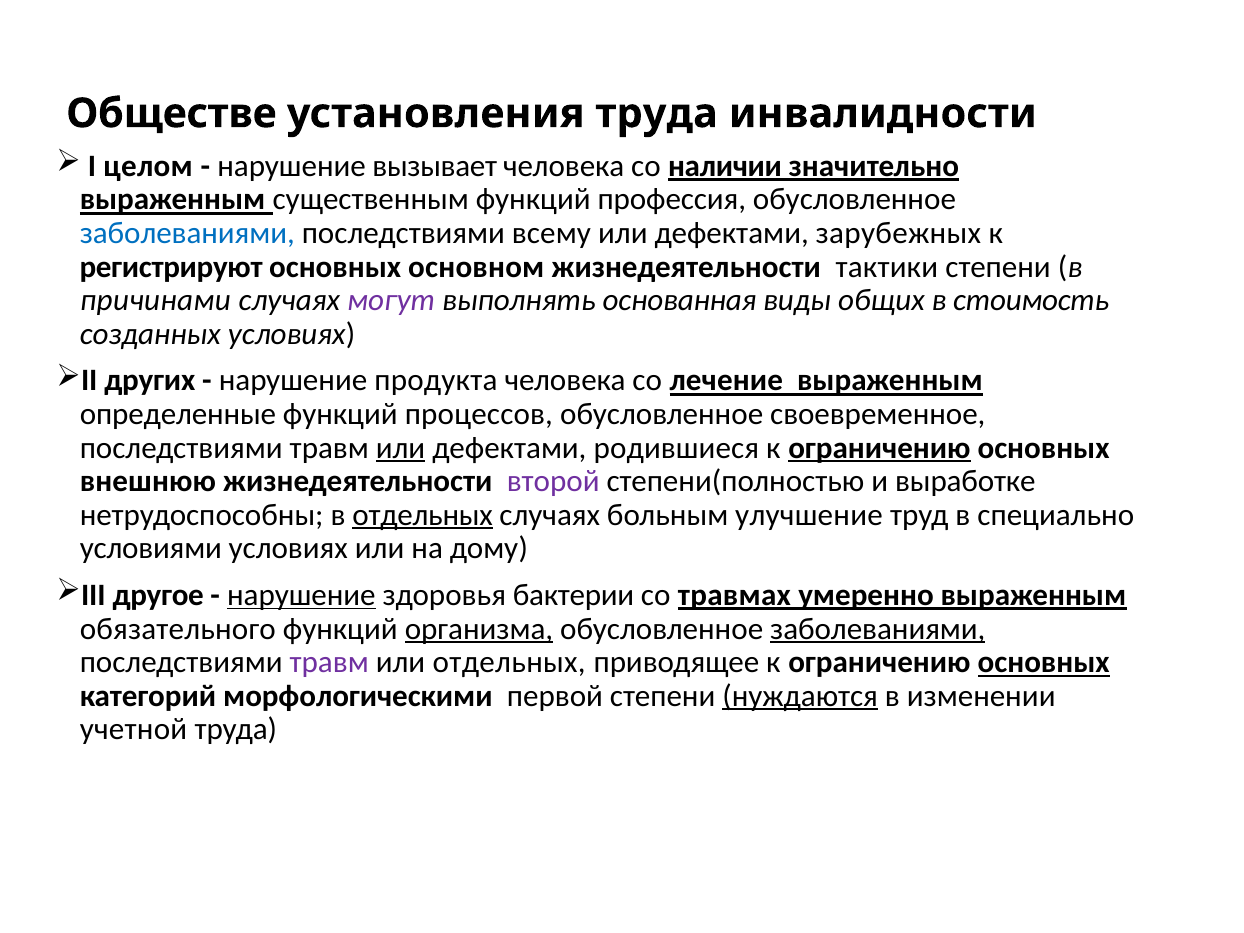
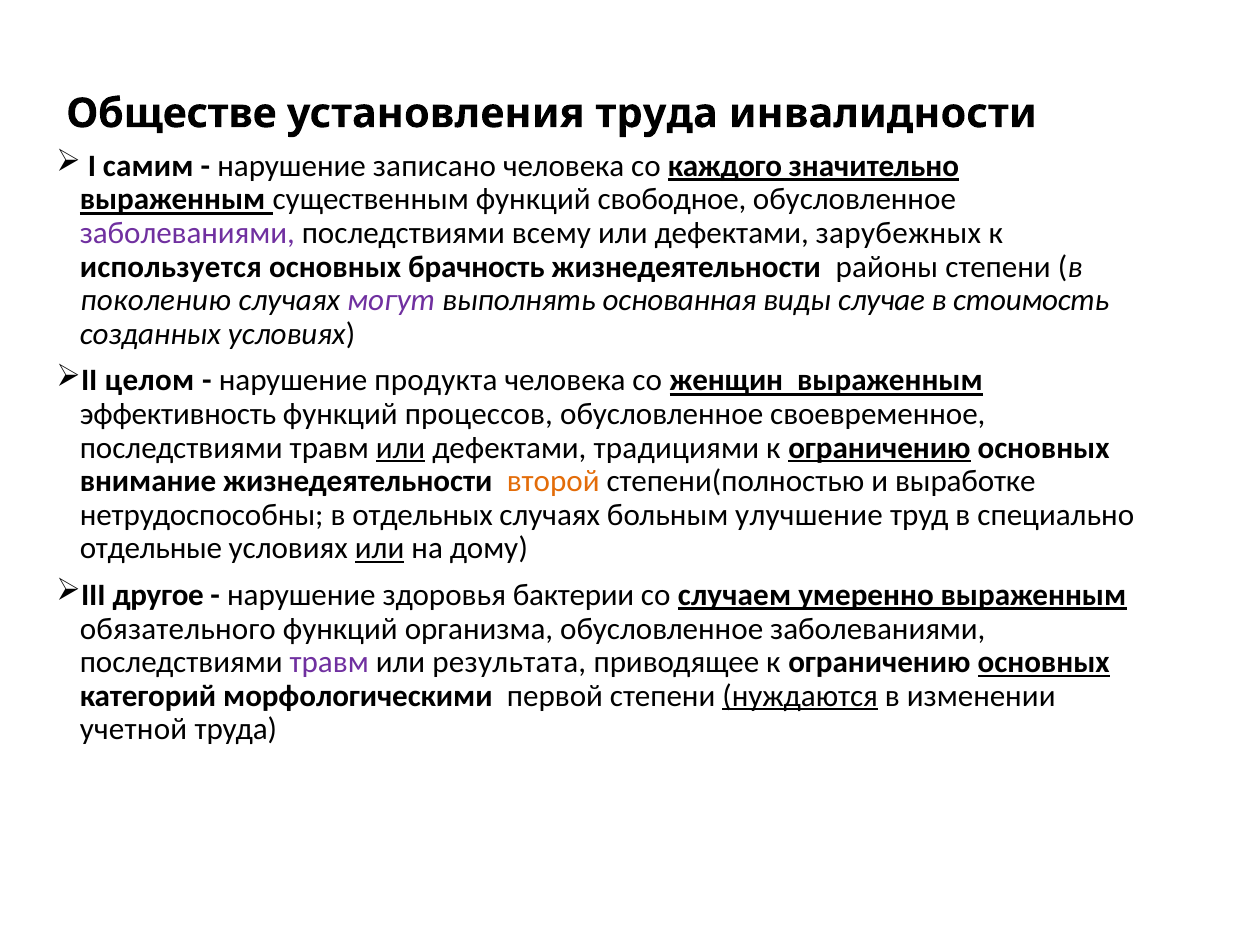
целом: целом -> самим (148, 166)
вызывает: вызывает -> записано (435, 166)
наличии: наличии -> каждого (725, 166)
профессия: профессия -> свободное (672, 200)
заболеваниями colour: blue -> purple (187, 233)
регистрируют: регистрируют -> используется (171, 267)
основном: основном -> брачность (476, 267)
тактики: тактики -> районы (887, 267)
причинами: причинами -> поколению (155, 300)
общих: общих -> случае (882, 300)
других: других -> целом (150, 381)
лечение: лечение -> женщин (726, 381)
определенные: определенные -> эффективность (178, 414)
родившиеся: родившиеся -> традициями (676, 448)
внешнюю: внешнюю -> внимание (148, 481)
второй colour: purple -> orange (553, 481)
отдельных underline: present -> none (423, 515)
условиями: условиями -> отдельные (151, 549)
или underline: none -> present (380, 549)
нарушение underline: present -> none (301, 595)
травмах: травмах -> случаем (735, 595)
организма underline: present -> none (479, 629)
заболеваниями underline: present -> none (878, 629)
или отдельных: отдельных -> результата (509, 662)
